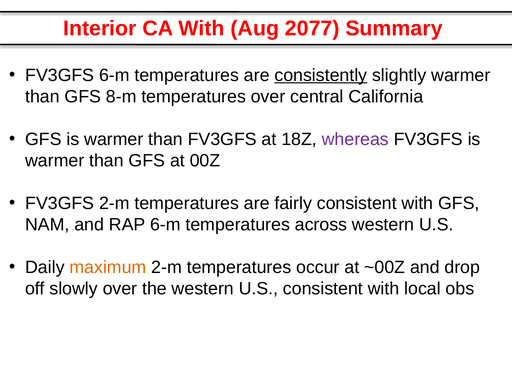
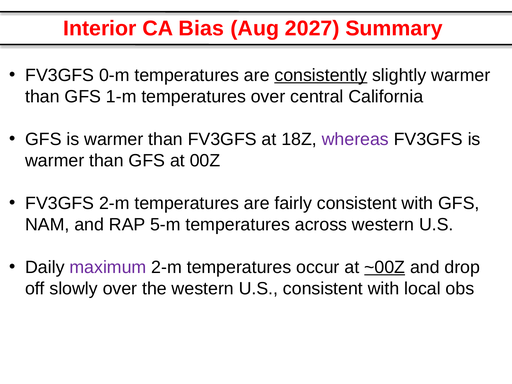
CA With: With -> Bias (201, 29)
2077: 2077 -> 2027 (312, 29)
FV3GFS 6-m: 6-m -> 0-m (114, 75)
8-m: 8-m -> 1-m (121, 97)
RAP 6-m: 6-m -> 5-m (165, 225)
maximum colour: orange -> purple (108, 267)
~00Z underline: none -> present (385, 267)
